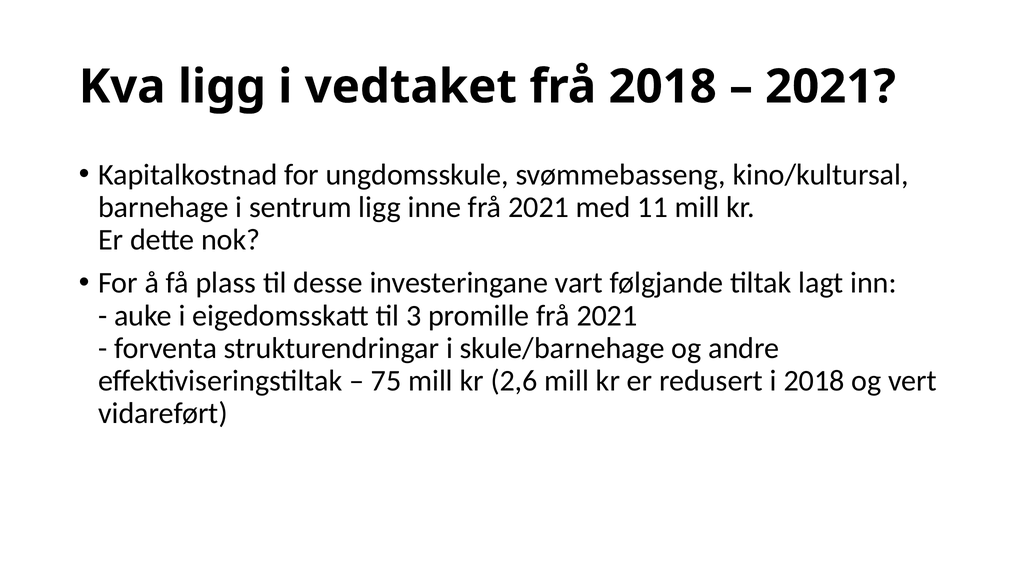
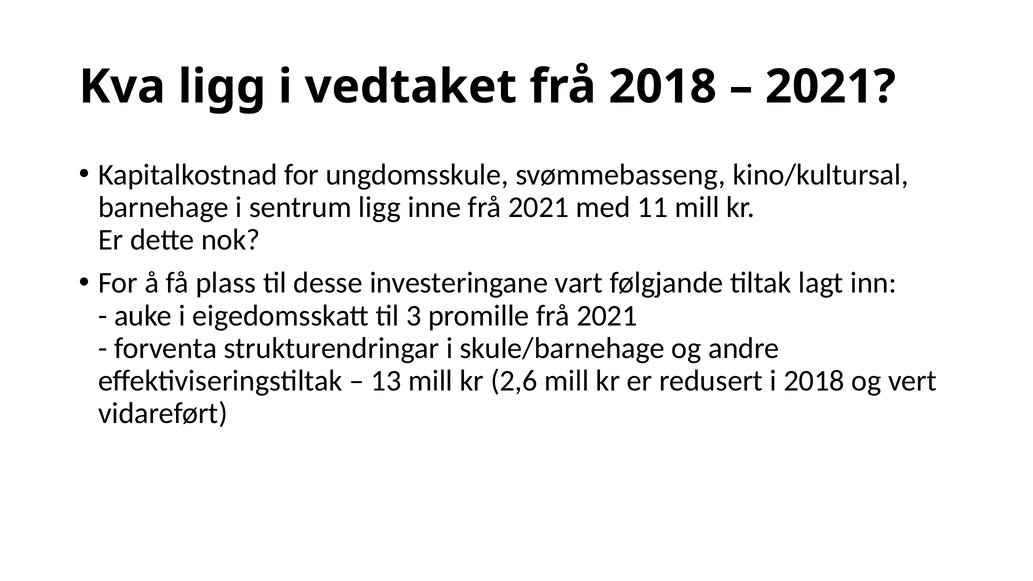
75: 75 -> 13 (386, 381)
